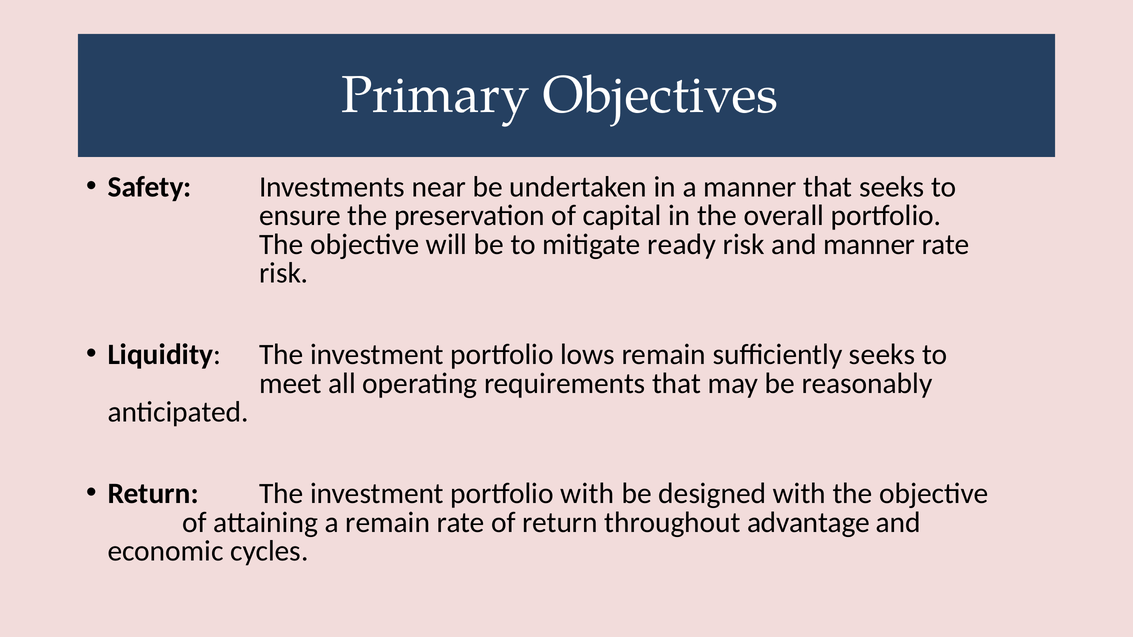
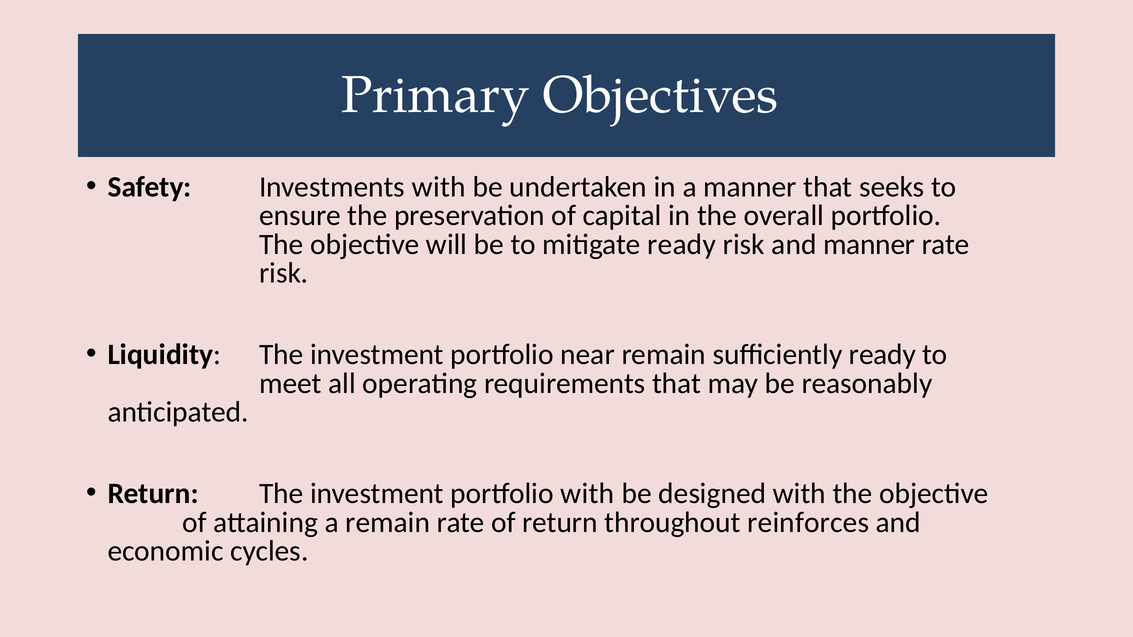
Investments near: near -> with (439, 187)
lows: lows -> near (588, 355)
sufficiently seeks: seeks -> ready (882, 355)
advantage: advantage -> reinforces (808, 523)
